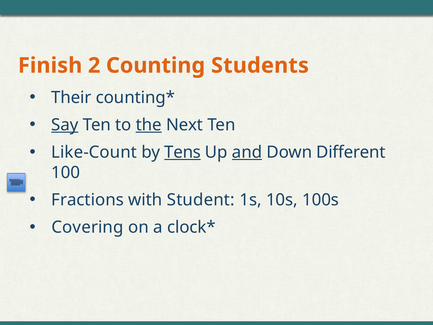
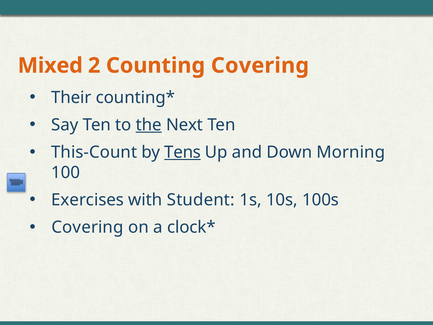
Finish: Finish -> Mixed (50, 65)
Counting Students: Students -> Covering (260, 65)
Say underline: present -> none (65, 125)
Like-Count: Like-Count -> This-Count (94, 152)
and underline: present -> none (247, 152)
Different: Different -> Morning (351, 152)
Fractions: Fractions -> Exercises (88, 200)
